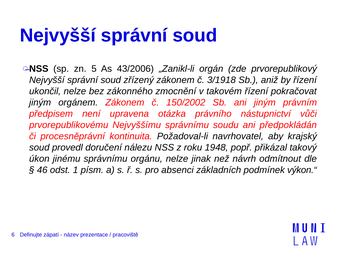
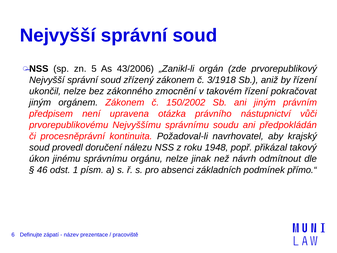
výkon.“: výkon.“ -> přímo.“ (302, 170)
